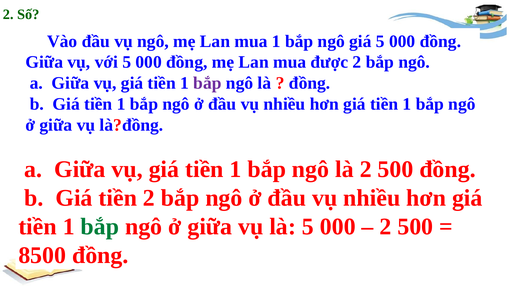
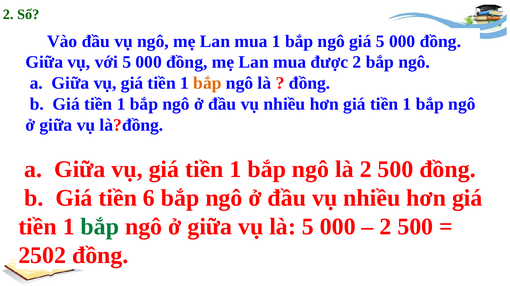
bắp colour: purple -> orange (207, 83)
tiền 2: 2 -> 6 (149, 198)
8500: 8500 -> 2502 (42, 256)
